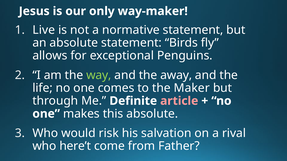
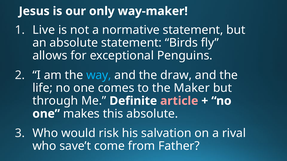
way colour: light green -> light blue (99, 75)
away: away -> draw (176, 75)
here’t: here’t -> save’t (75, 146)
